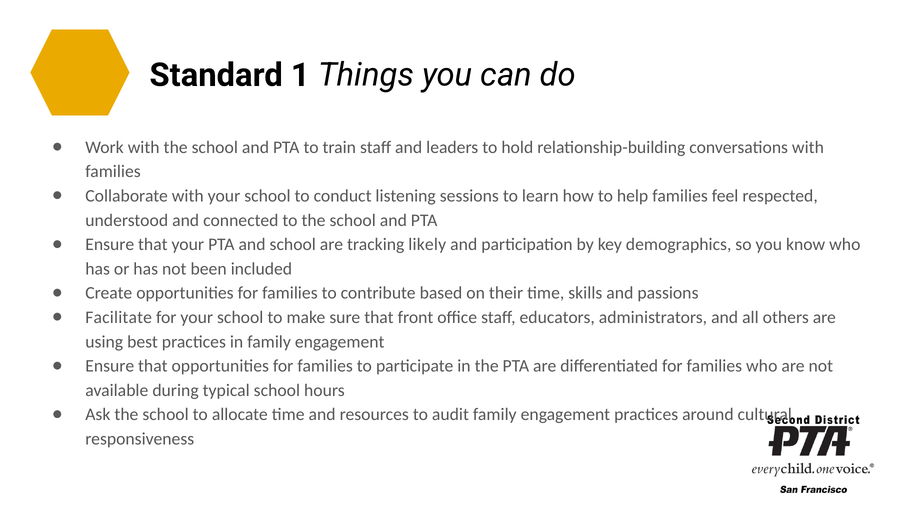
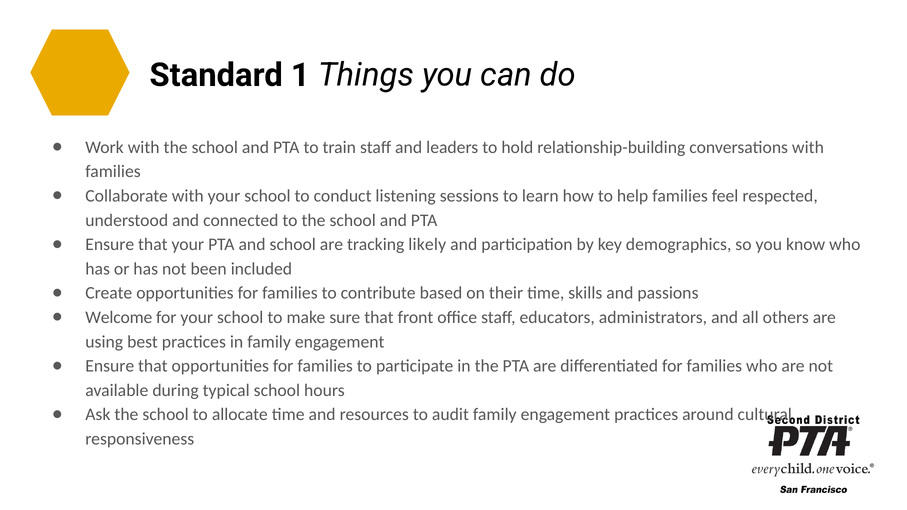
Facilitate: Facilitate -> Welcome (119, 318)
